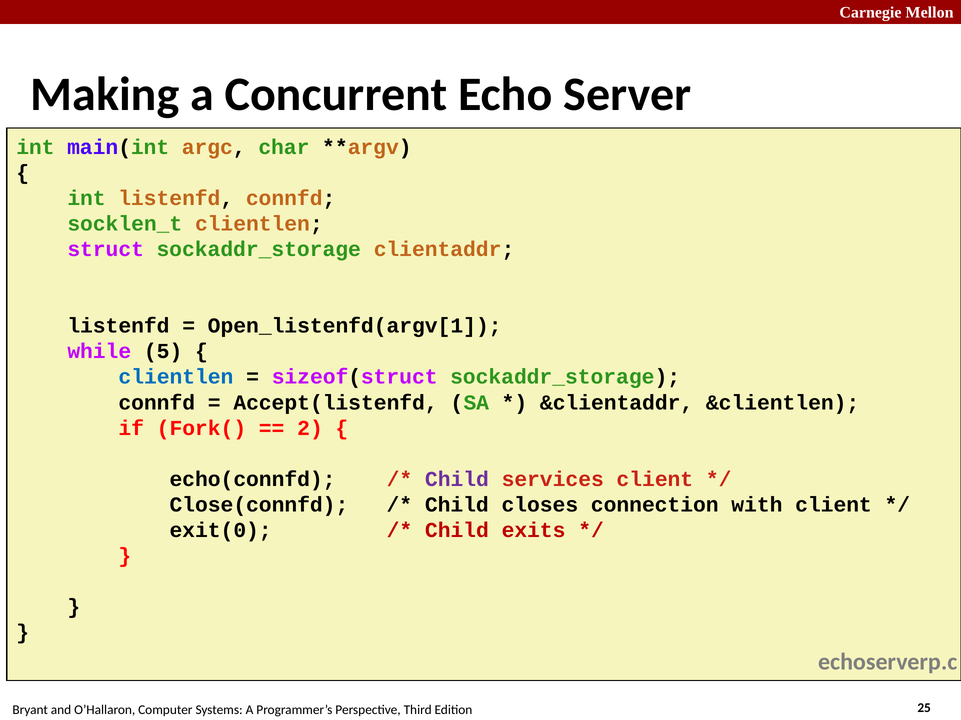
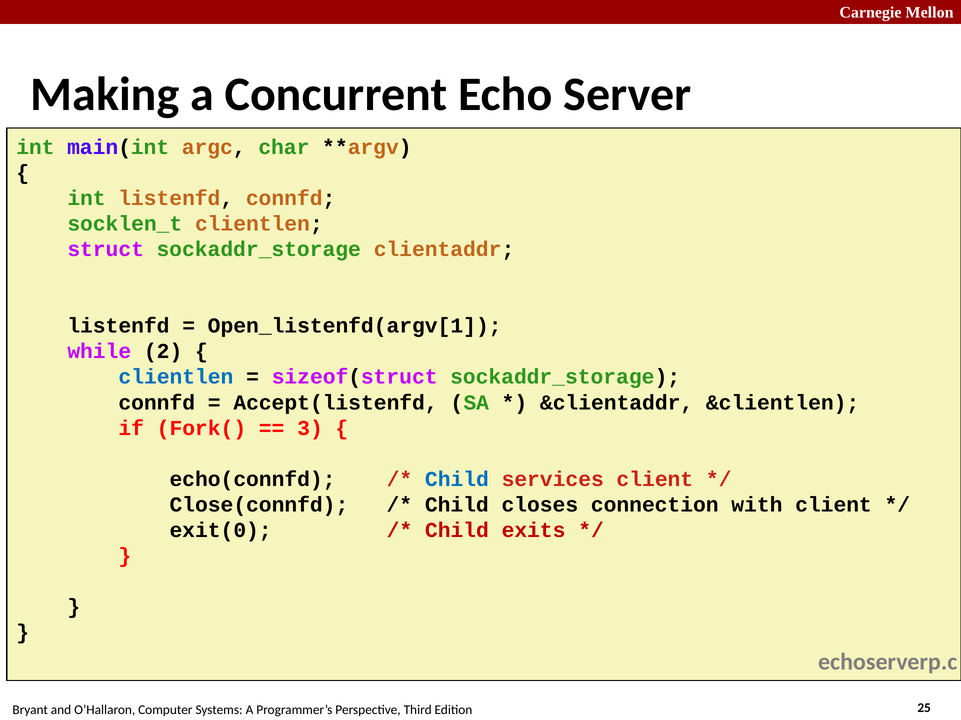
5: 5 -> 2 (163, 352)
2: 2 -> 3 (310, 428)
Child colour: purple -> blue (457, 480)
